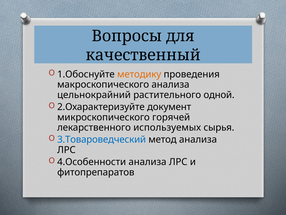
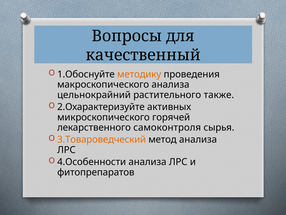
одной: одной -> также (219, 95)
документ: документ -> активных (169, 107)
используемых: используемых -> самоконтроля (167, 127)
3.Товароведческий colour: blue -> orange (102, 139)
